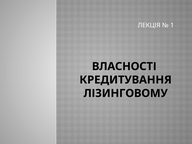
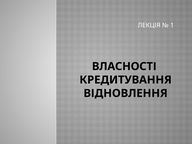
ЛІЗИНГОВОМУ: ЛІЗИНГОВОМУ -> ВІДНОВЛЕННЯ (126, 93)
